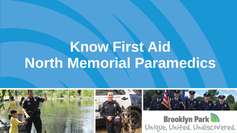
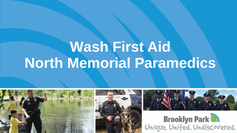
Know: Know -> Wash (89, 47)
